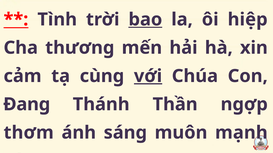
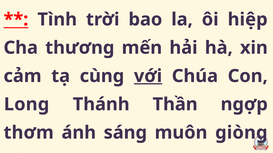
bao underline: present -> none (145, 20)
Đang: Đang -> Long (27, 105)
mạnh: mạnh -> giòng (241, 133)
